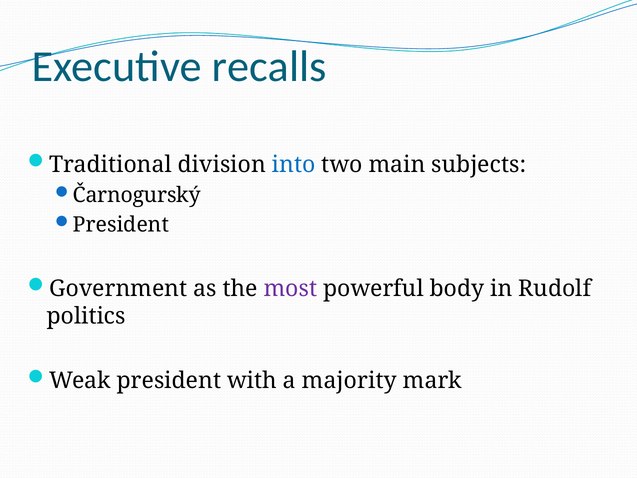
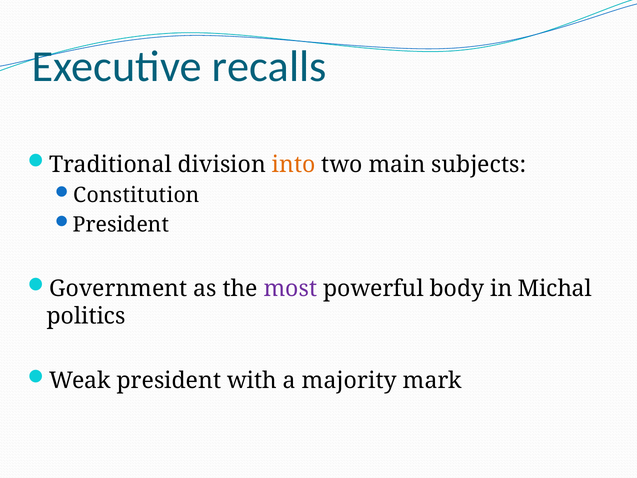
into colour: blue -> orange (294, 164)
Čarnogurský: Čarnogurský -> Constitution (136, 195)
Rudolf: Rudolf -> Michal (555, 288)
